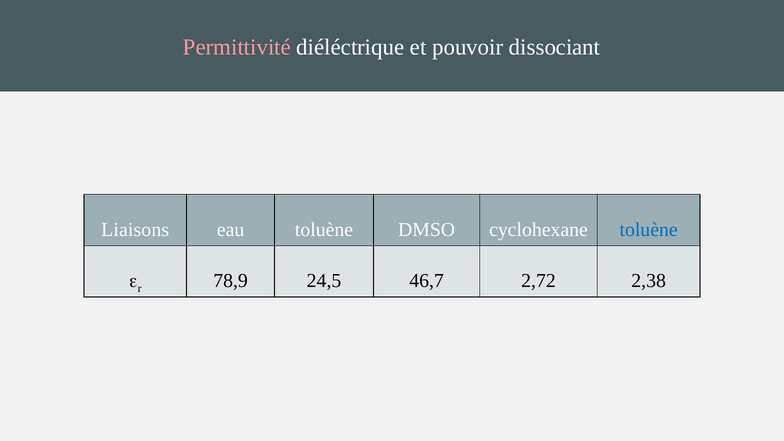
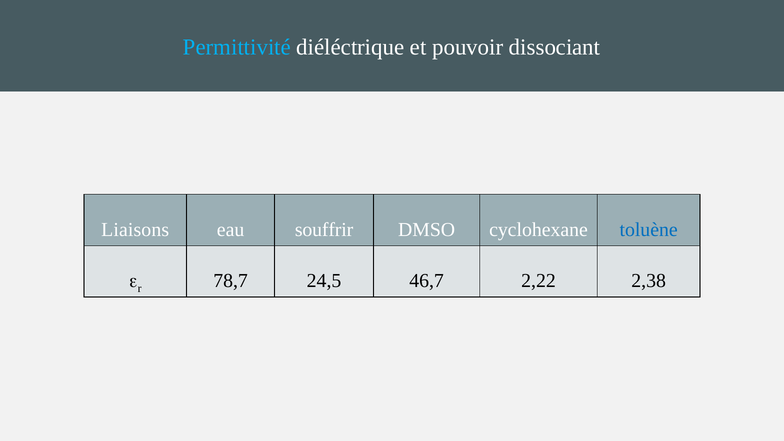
Permittivité colour: pink -> light blue (237, 47)
eau toluène: toluène -> souffrir (324, 230)
78,9: 78,9 -> 78,7 (231, 281)
2,72: 2,72 -> 2,22 (539, 281)
